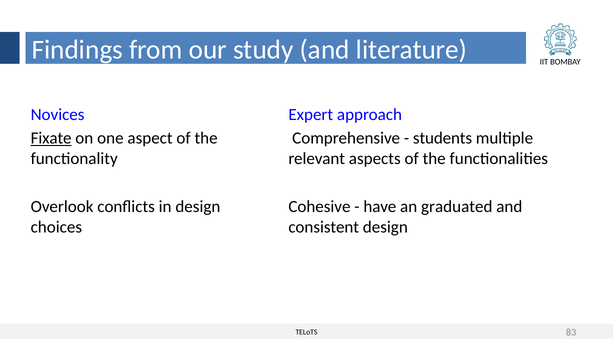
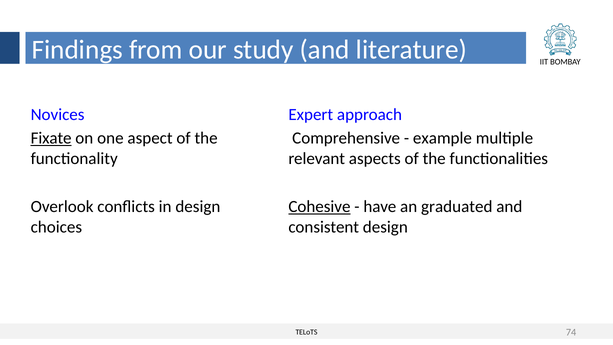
students: students -> example (442, 138)
Cohesive underline: none -> present (319, 206)
83: 83 -> 74 (571, 332)
